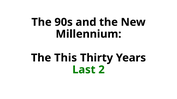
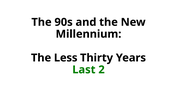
This: This -> Less (66, 58)
